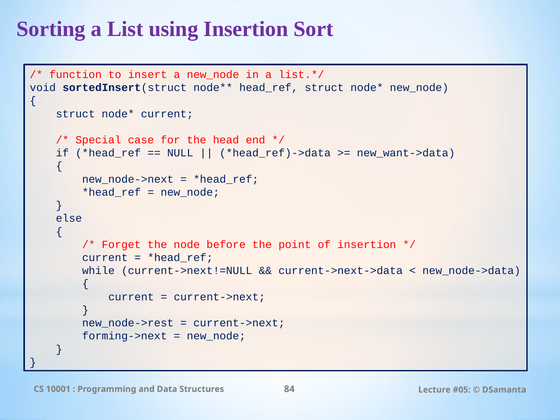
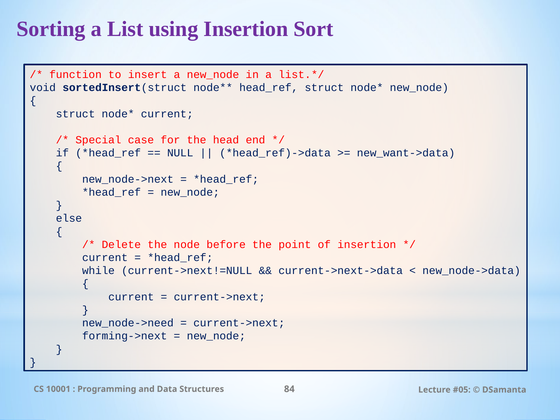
Forget: Forget -> Delete (121, 244)
new_node->rest: new_node->rest -> new_node->need (128, 323)
